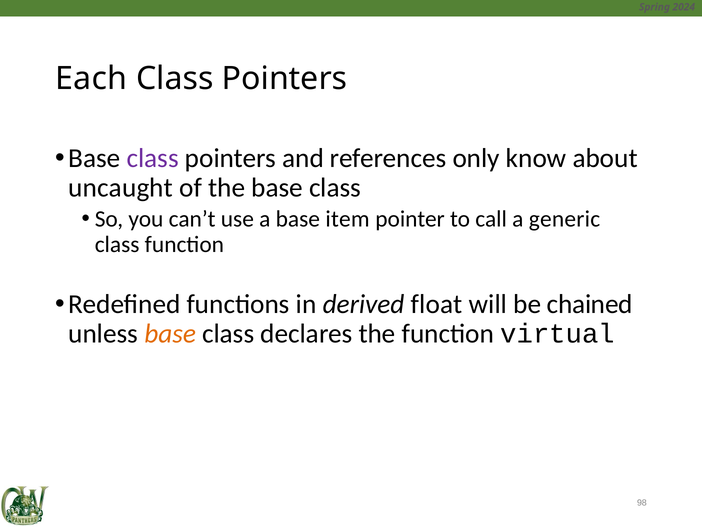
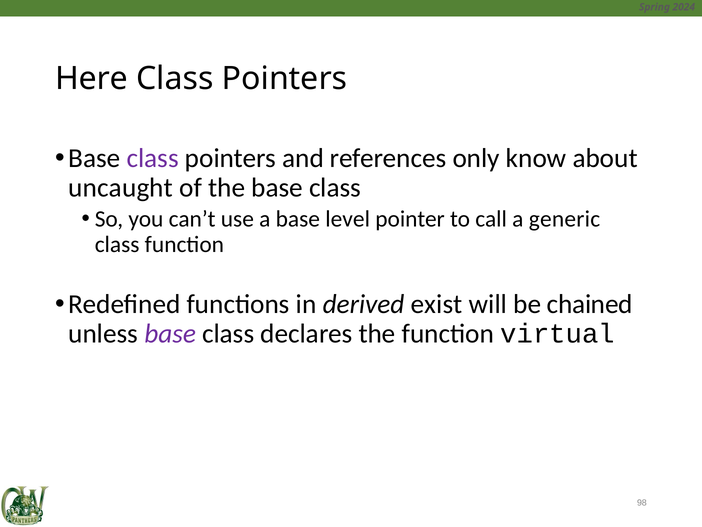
Each: Each -> Here (92, 79)
item: item -> level (348, 219)
float: float -> exist (437, 304)
base colour: orange -> purple (170, 333)
